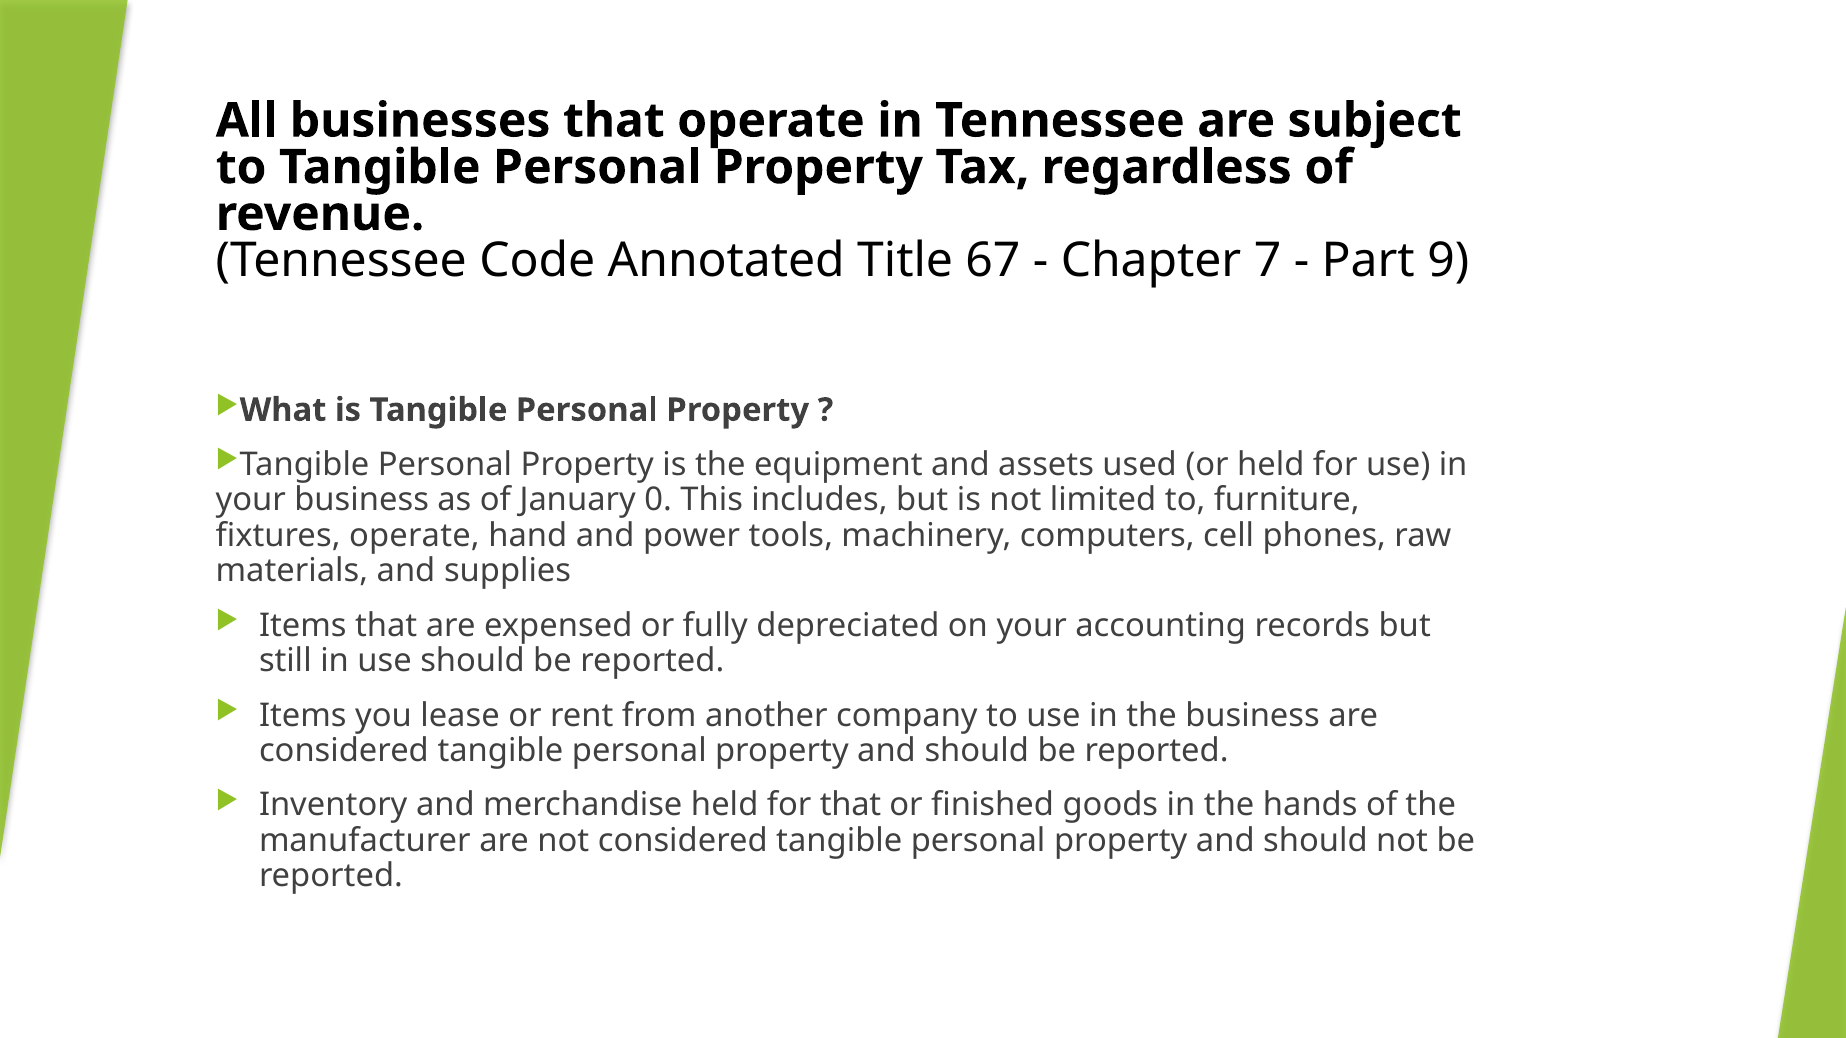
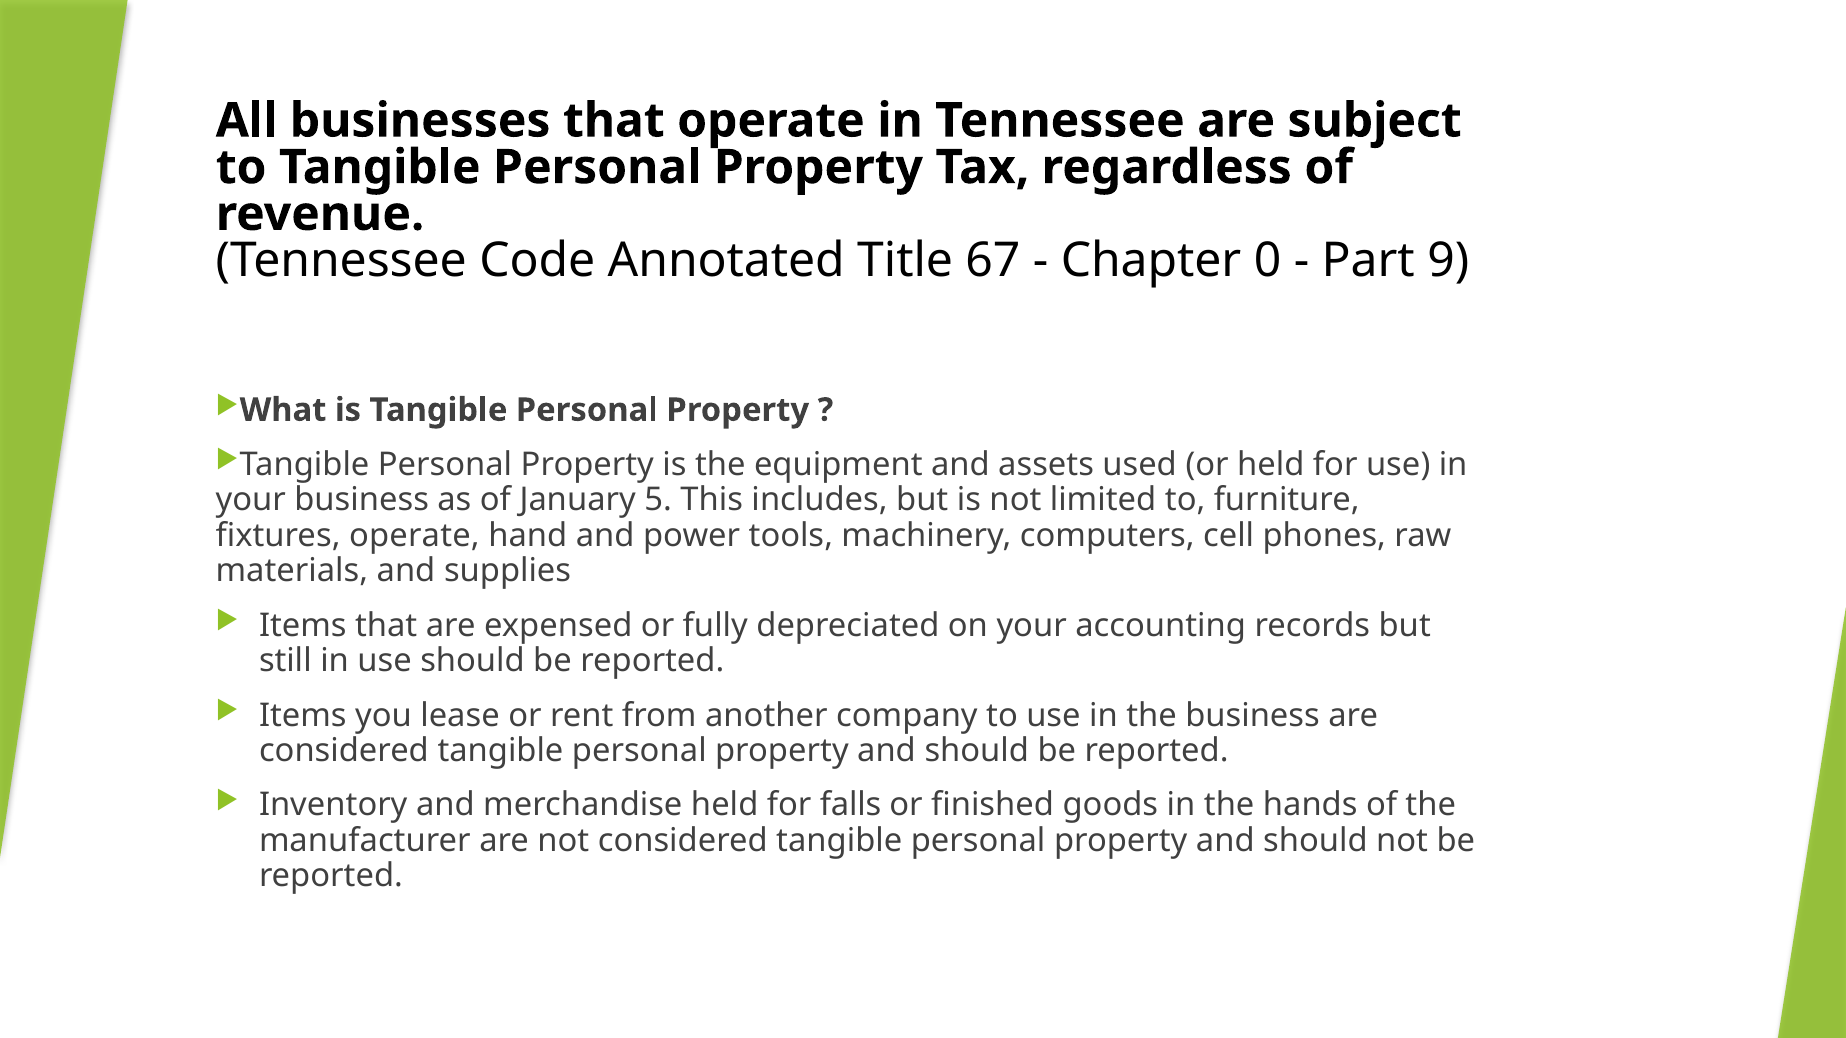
7: 7 -> 0 (1268, 261)
0: 0 -> 5 (658, 500)
for that: that -> falls (851, 805)
